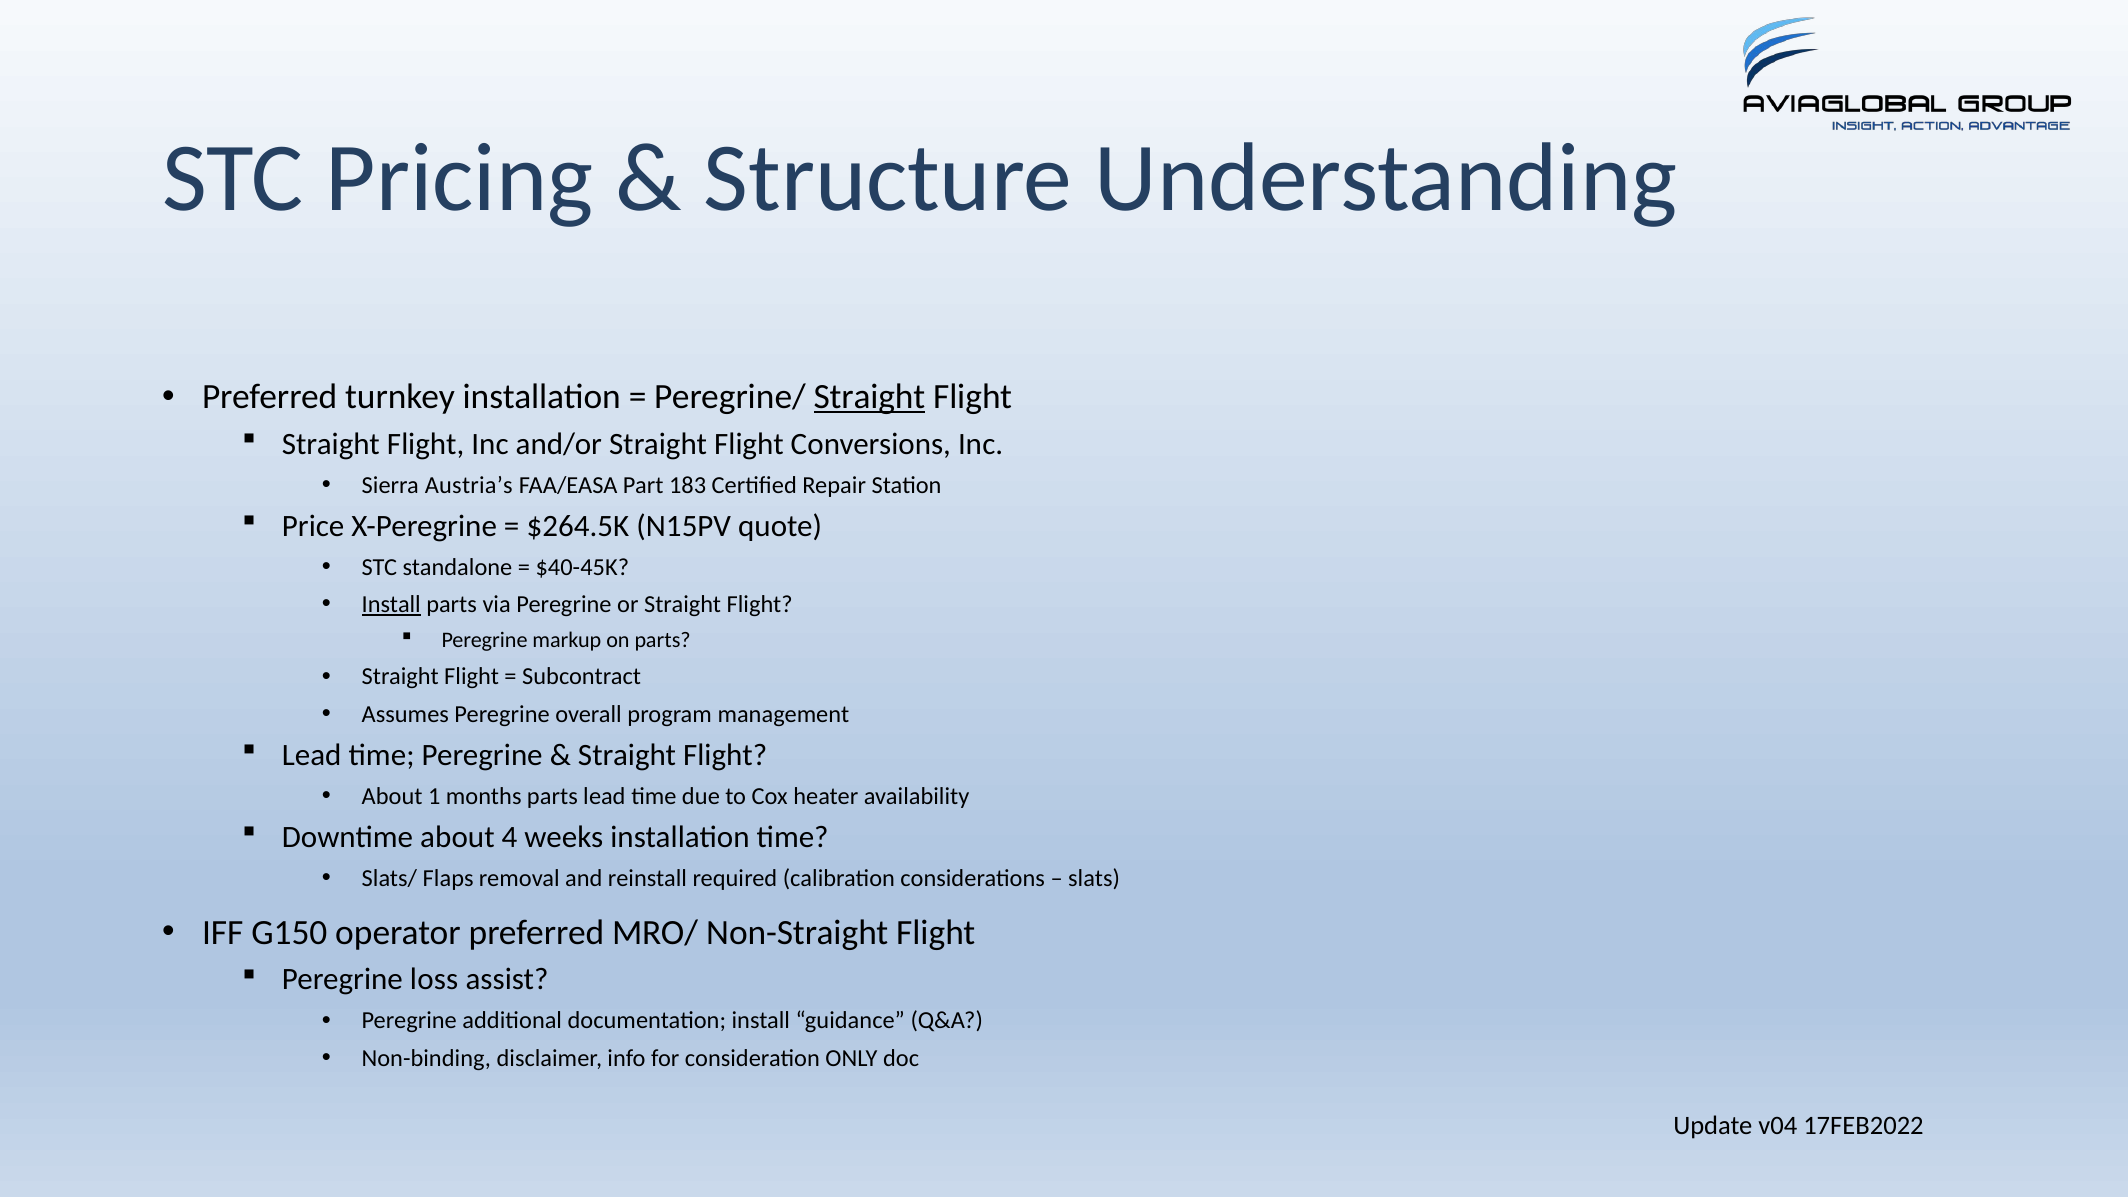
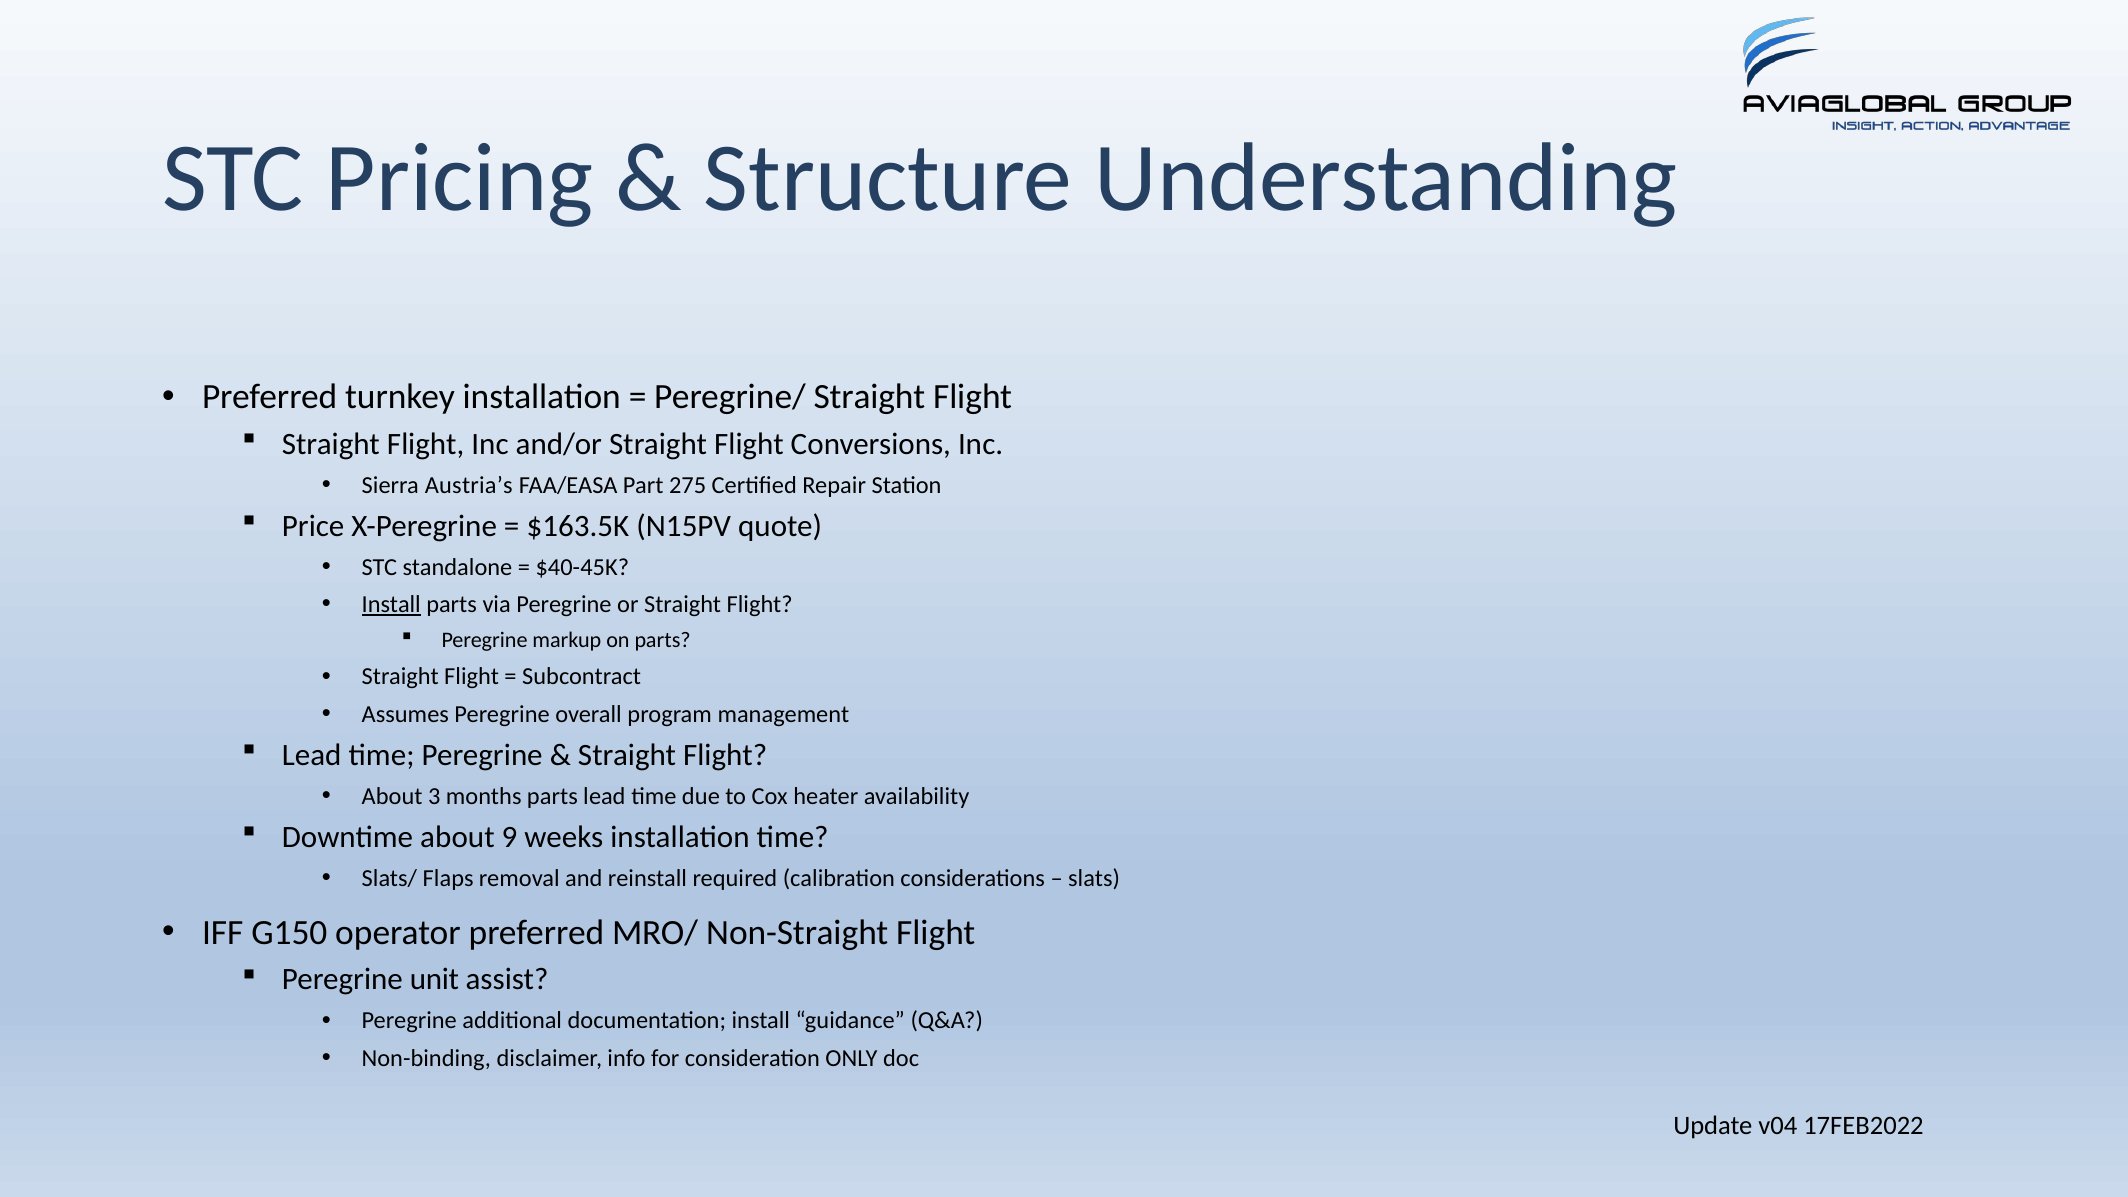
Straight underline: present -> none (869, 397)
183: 183 -> 275 (688, 485)
$264.5K: $264.5K -> $163.5K (578, 526)
1: 1 -> 3 (434, 796)
4: 4 -> 9 (509, 837)
loss: loss -> unit (434, 980)
